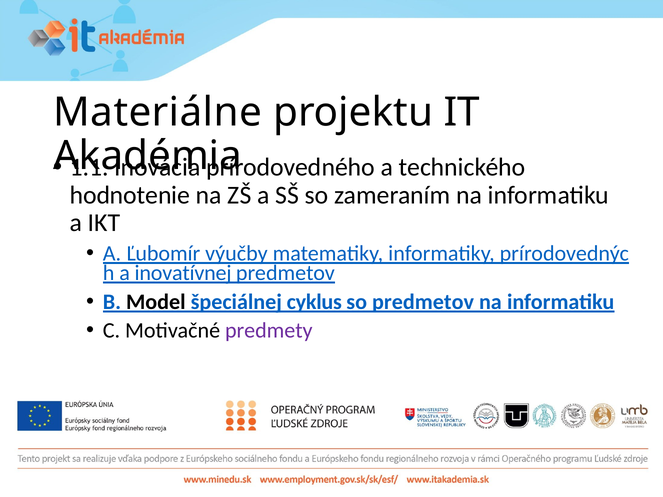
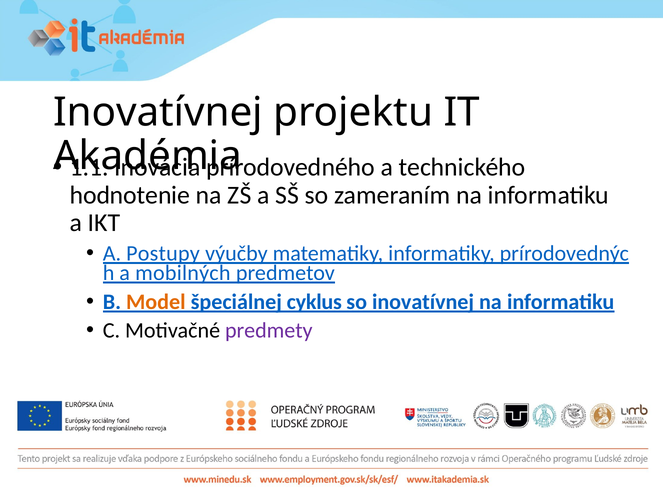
Materiálne: Materiálne -> Inovatívnej (158, 112)
Ľubomír: Ľubomír -> Postupy (163, 254)
inovatívnej: inovatívnej -> mobilných (183, 273)
Model colour: black -> orange (156, 302)
so predmetov: predmetov -> inovatívnej (423, 302)
